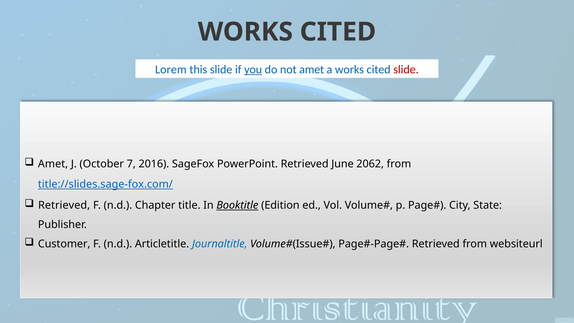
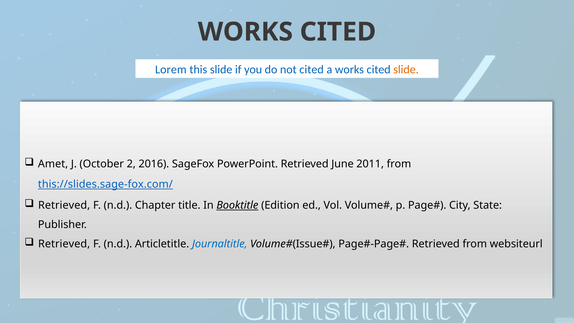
you underline: present -> none (253, 69)
not amet: amet -> cited (312, 69)
slide colour: red -> orange (406, 69)
7: 7 -> 2 (131, 164)
2062: 2062 -> 2011 (370, 164)
title://slides.sage-fox.com/: title://slides.sage-fox.com/ -> this://slides.sage-fox.com/ (105, 184)
Customer: Customer -> Retrieved (64, 244)
